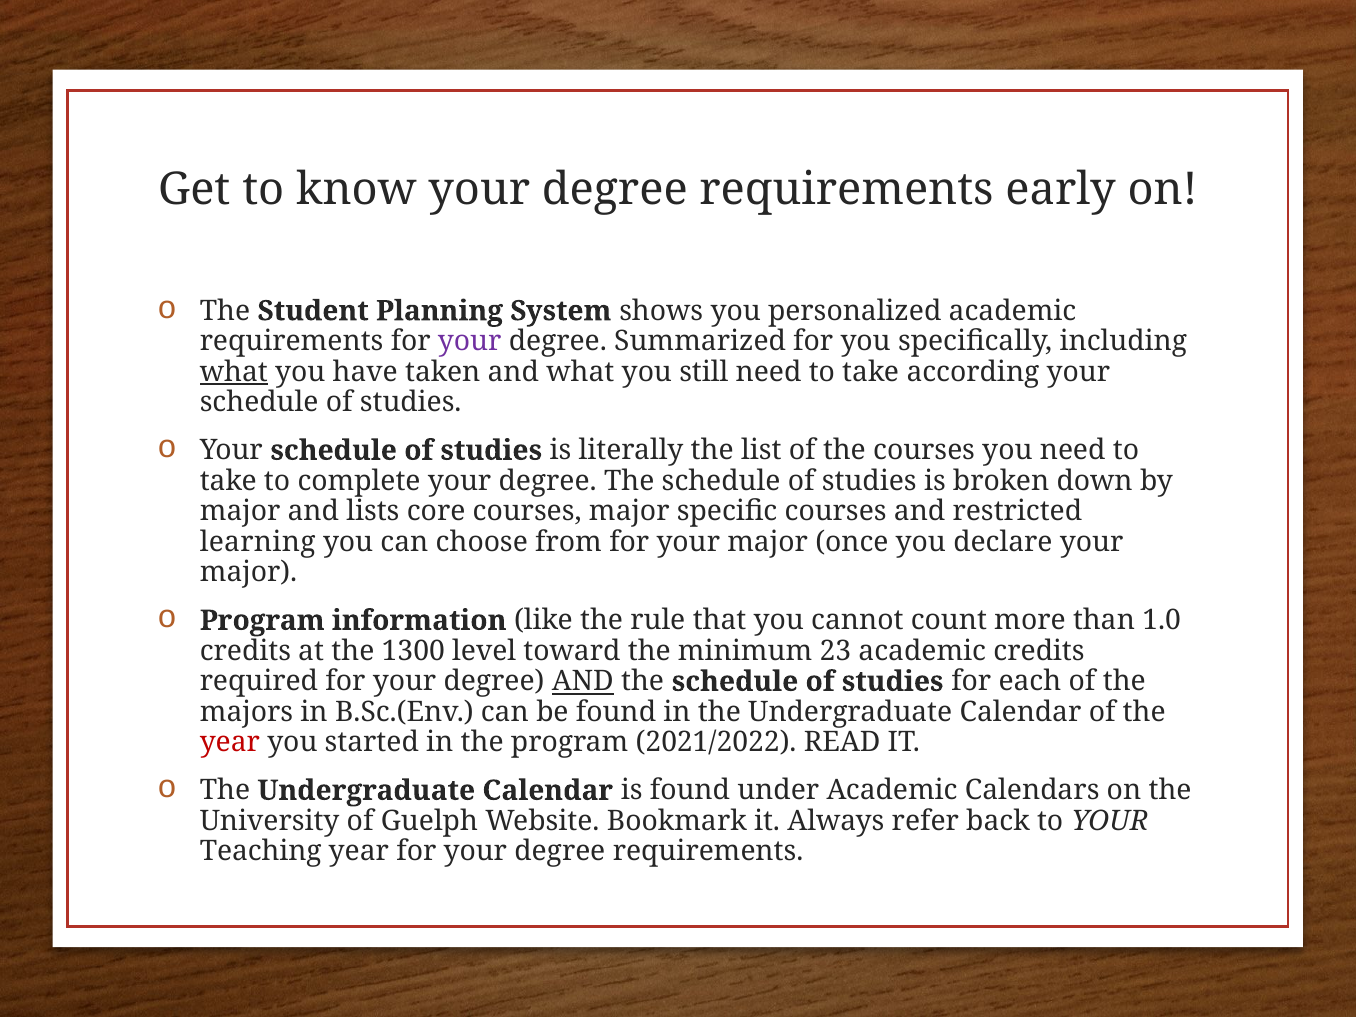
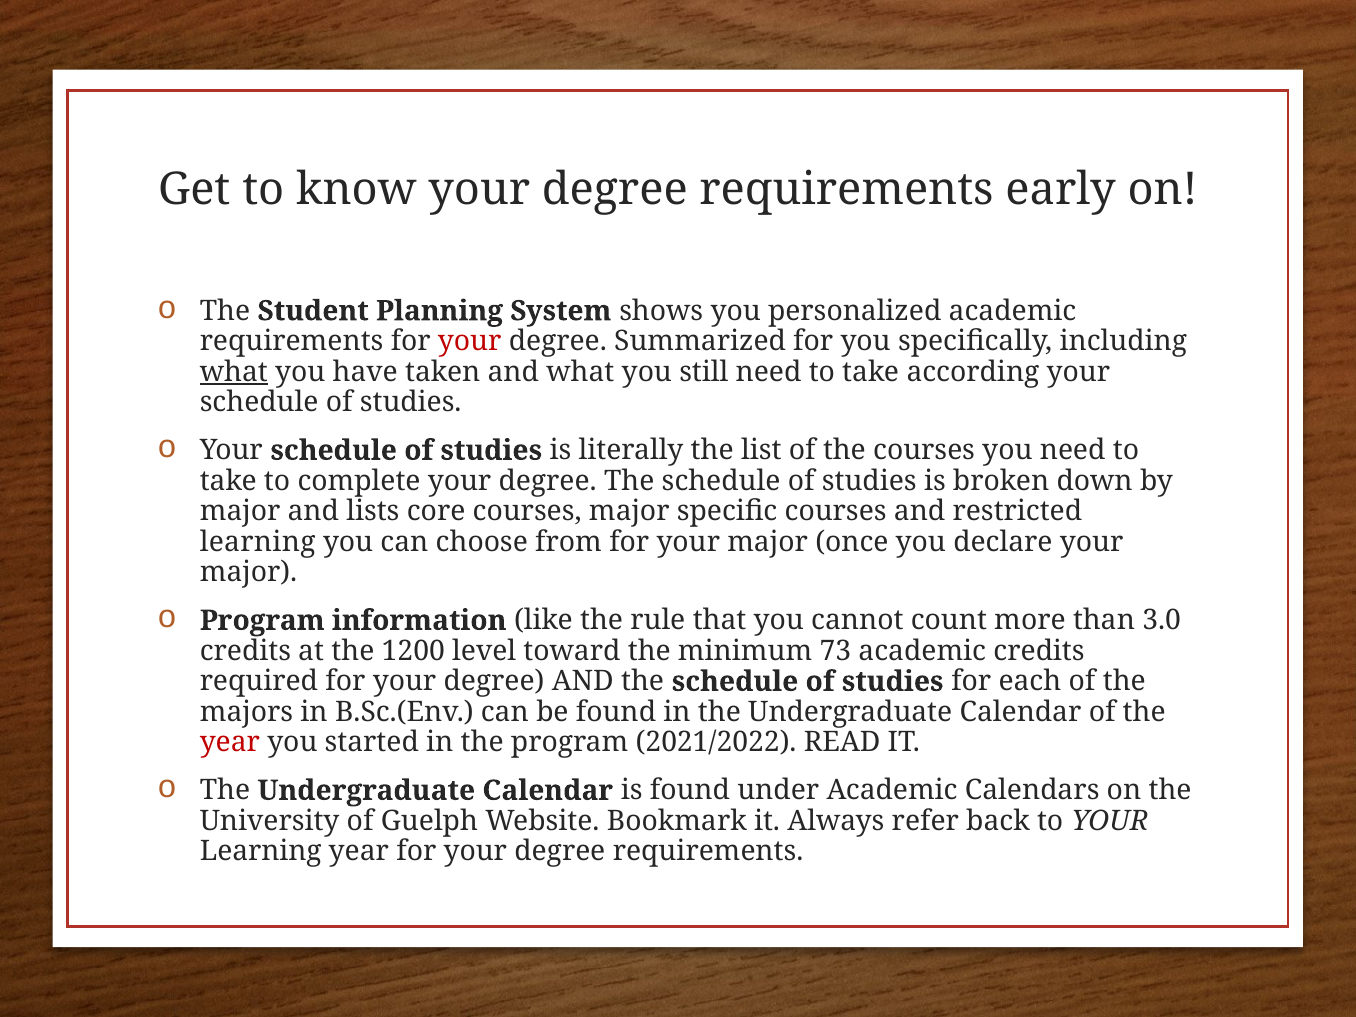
your colour: purple -> red (470, 341)
1.0: 1.0 -> 3.0 (1162, 620)
1300: 1300 -> 1200 (413, 651)
23: 23 -> 73 (835, 651)
AND underline: present -> none (583, 682)
Teaching: Teaching -> Learning (261, 852)
